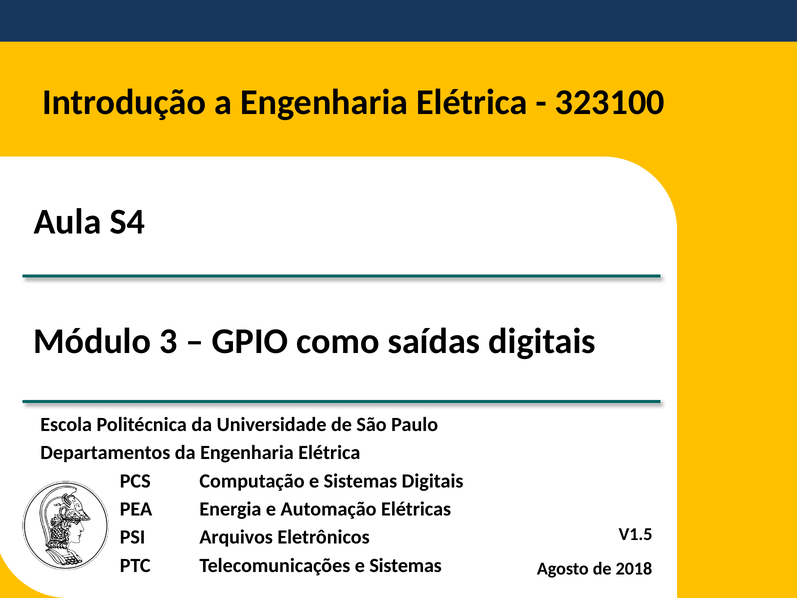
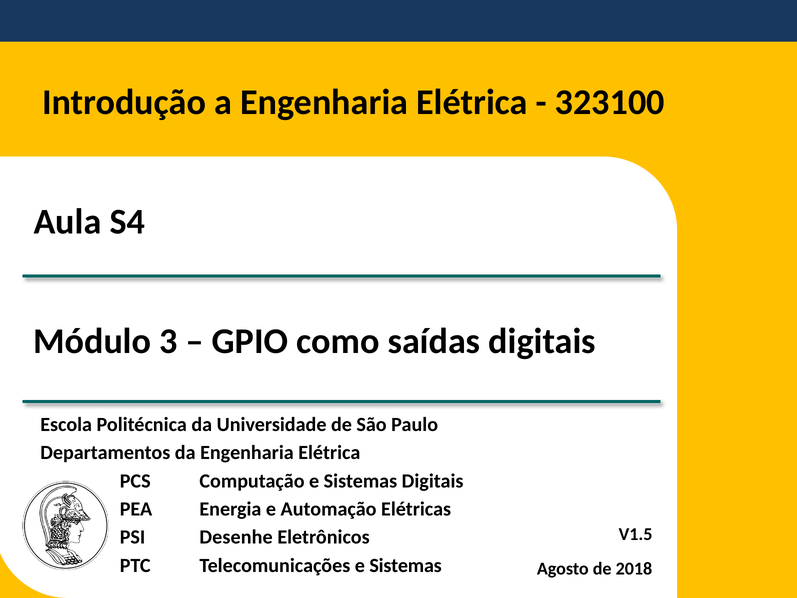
Arquivos: Arquivos -> Desenhe (236, 537)
